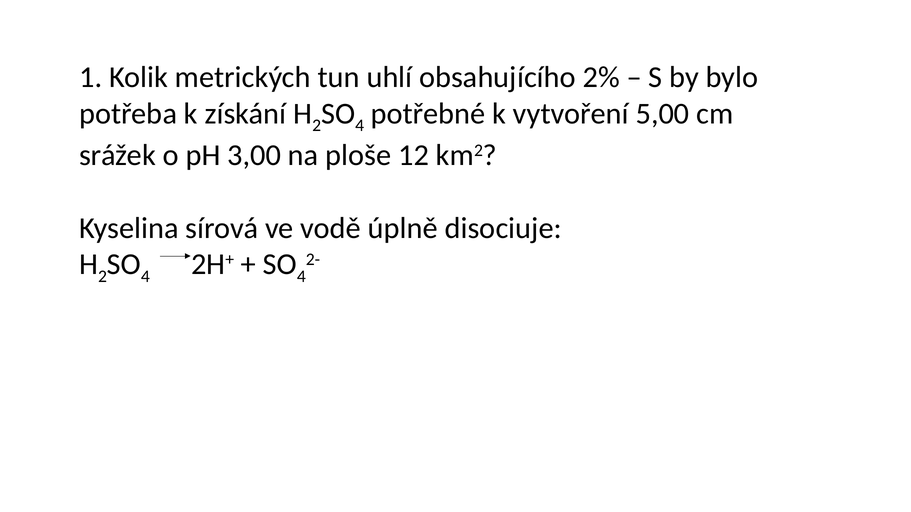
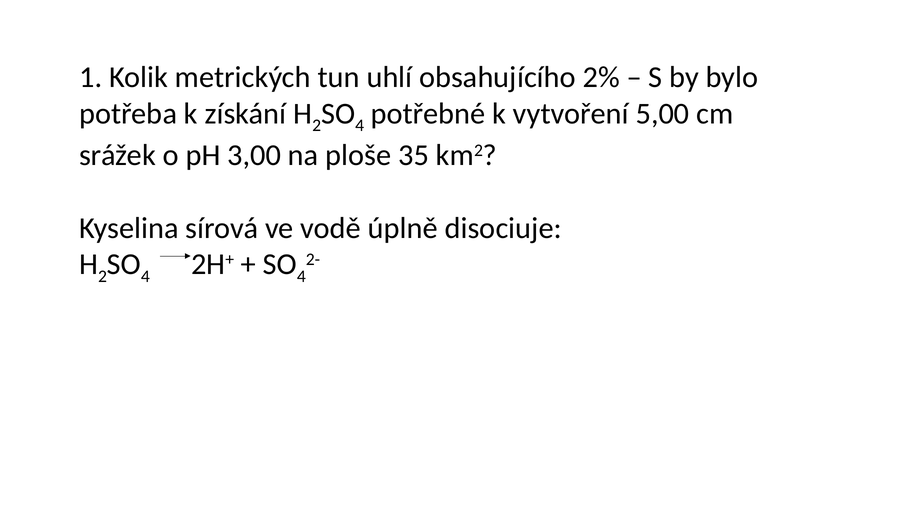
12: 12 -> 35 (414, 155)
